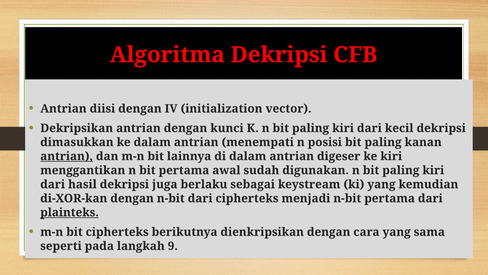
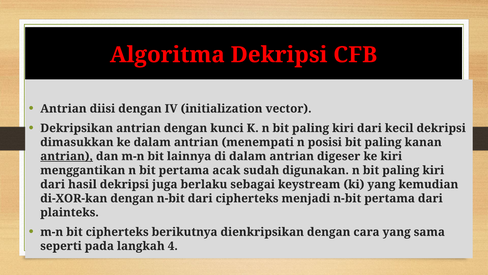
awal: awal -> acak (226, 170)
plainteks underline: present -> none (70, 212)
9: 9 -> 4 (173, 246)
